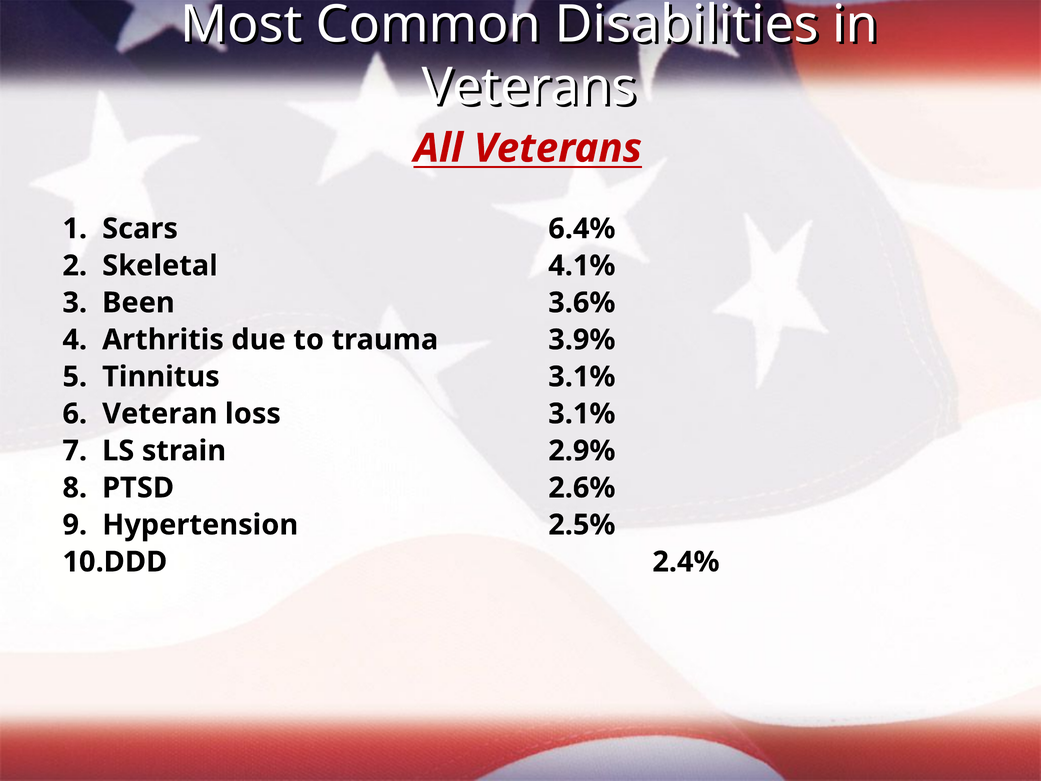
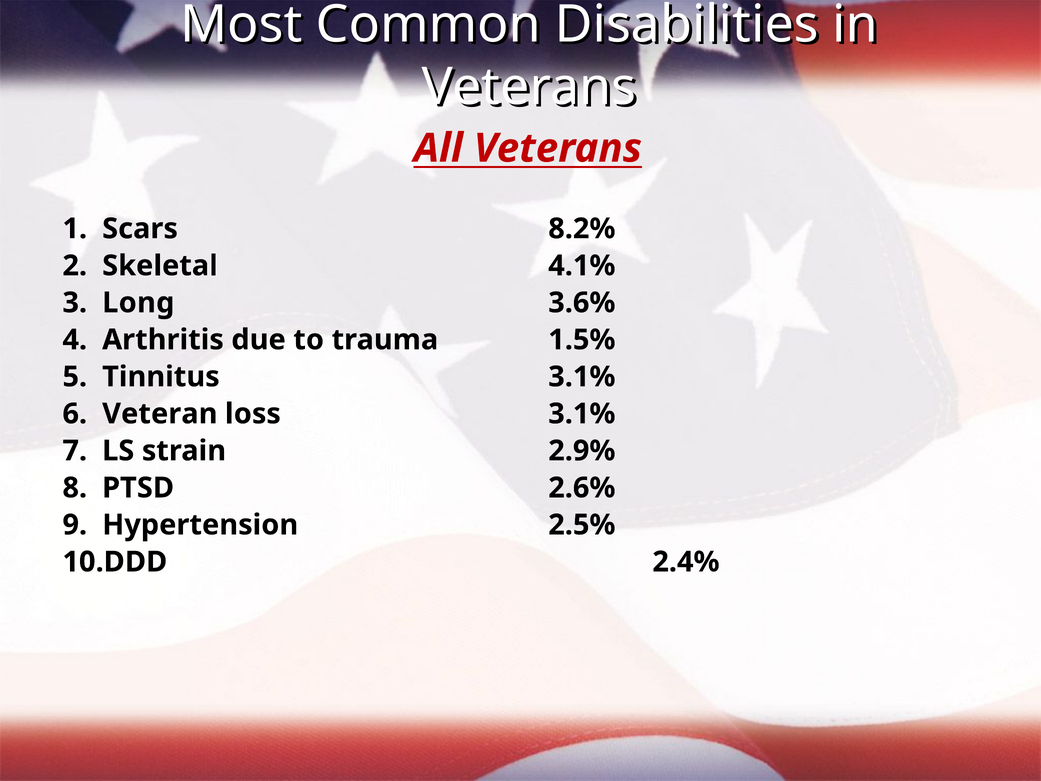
6.4%: 6.4% -> 8.2% (582, 229)
Been: Been -> Long (138, 303)
3.9%: 3.9% -> 1.5% (582, 340)
